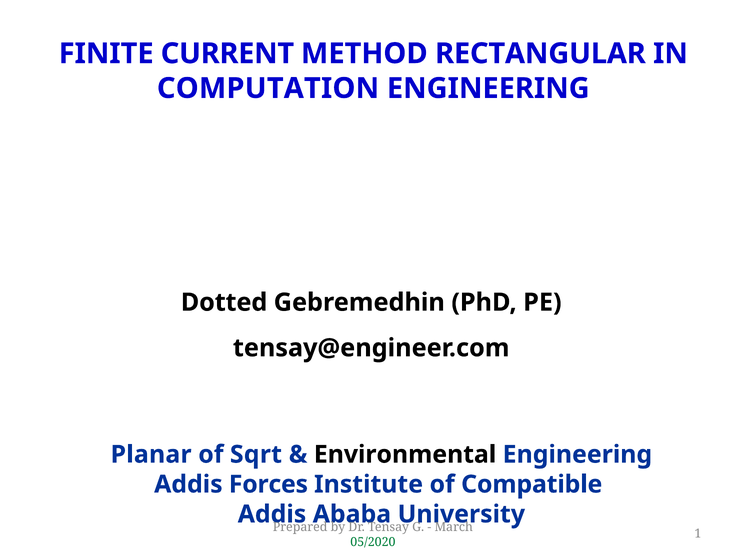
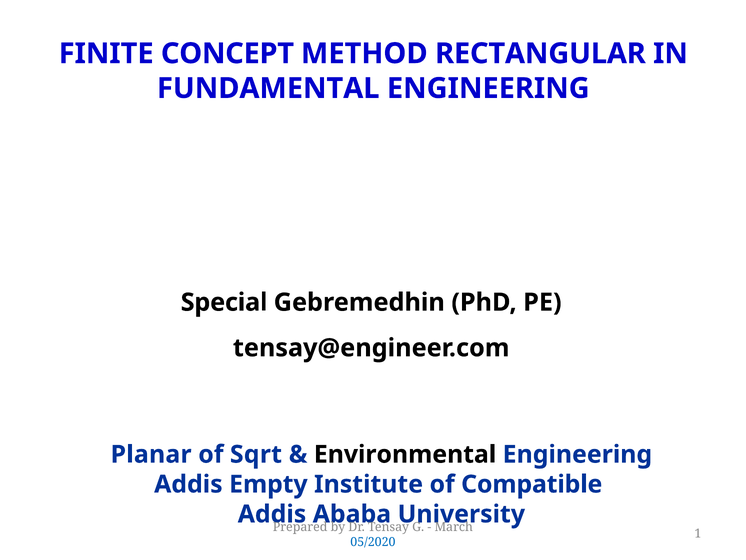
CURRENT: CURRENT -> CONCEPT (227, 54)
COMPUTATION: COMPUTATION -> FUNDAMENTAL (268, 88)
Dotted: Dotted -> Special (224, 302)
Forces: Forces -> Empty (268, 484)
05/2020 colour: green -> blue (373, 542)
